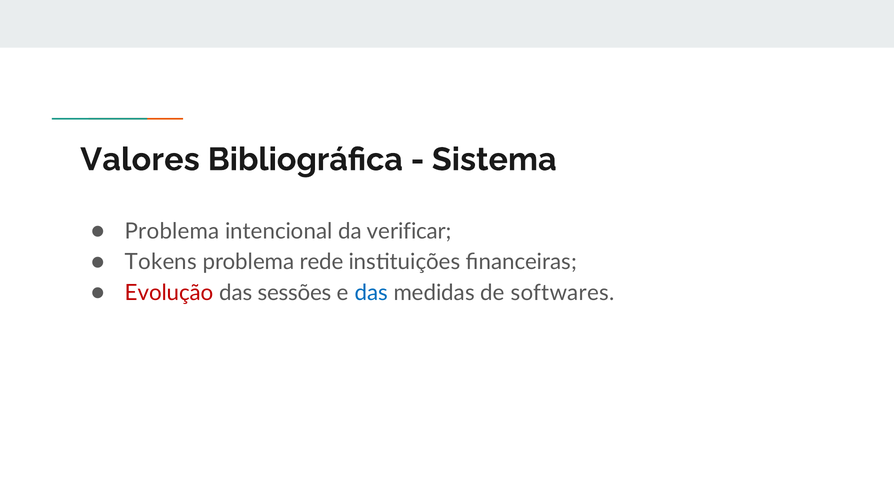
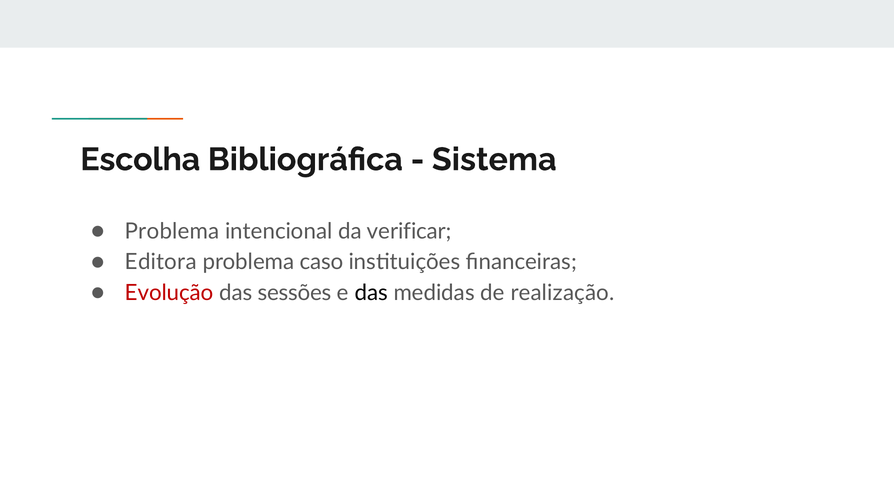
Valores: Valores -> Escolha (140, 159)
Tokens: Tokens -> Editora (161, 262)
rede: rede -> caso (322, 262)
das colour: blue -> black (371, 293)
softwares: softwares -> realização (563, 293)
